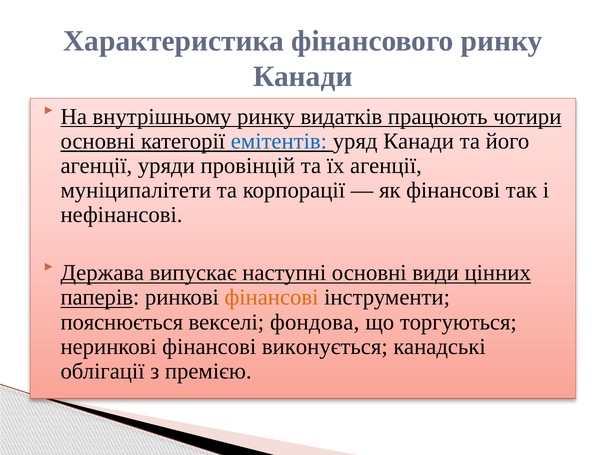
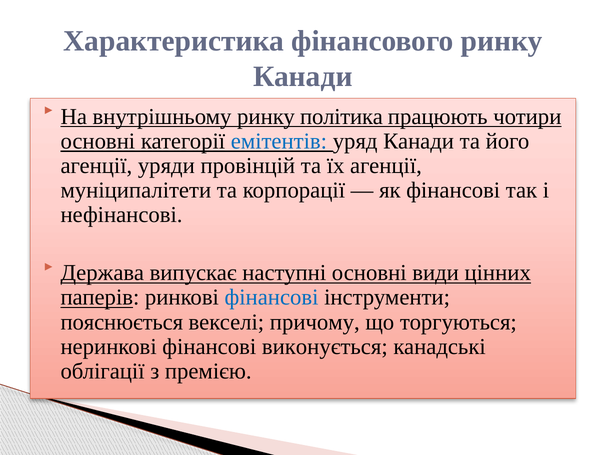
видатків: видатків -> політика (341, 116)
фінансові colour: orange -> blue (272, 297)
фондова: фондова -> причому (315, 322)
